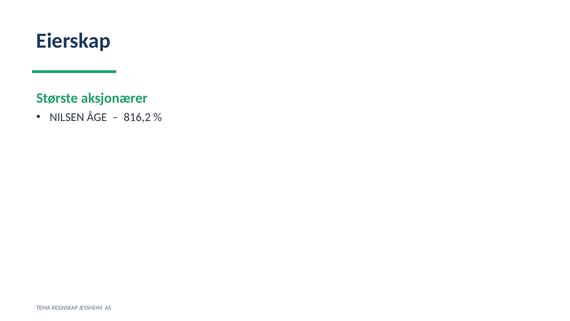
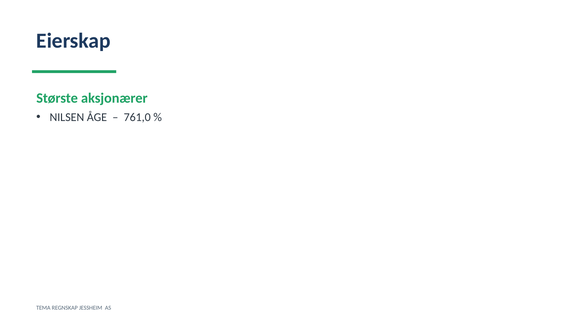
816,2: 816,2 -> 761,0 (137, 117)
